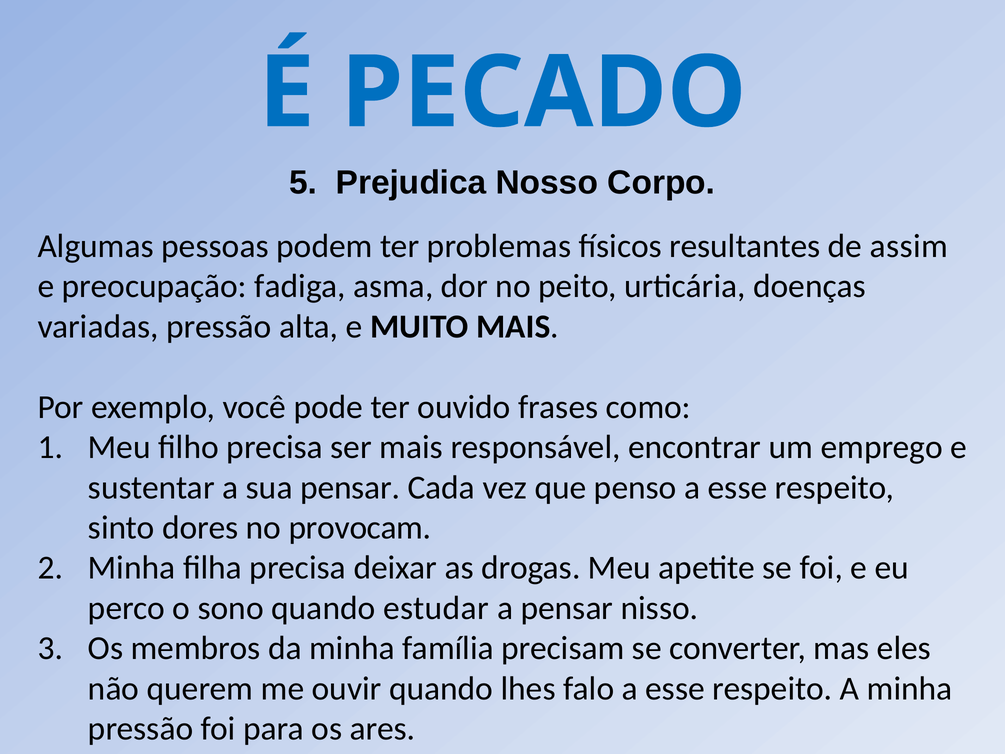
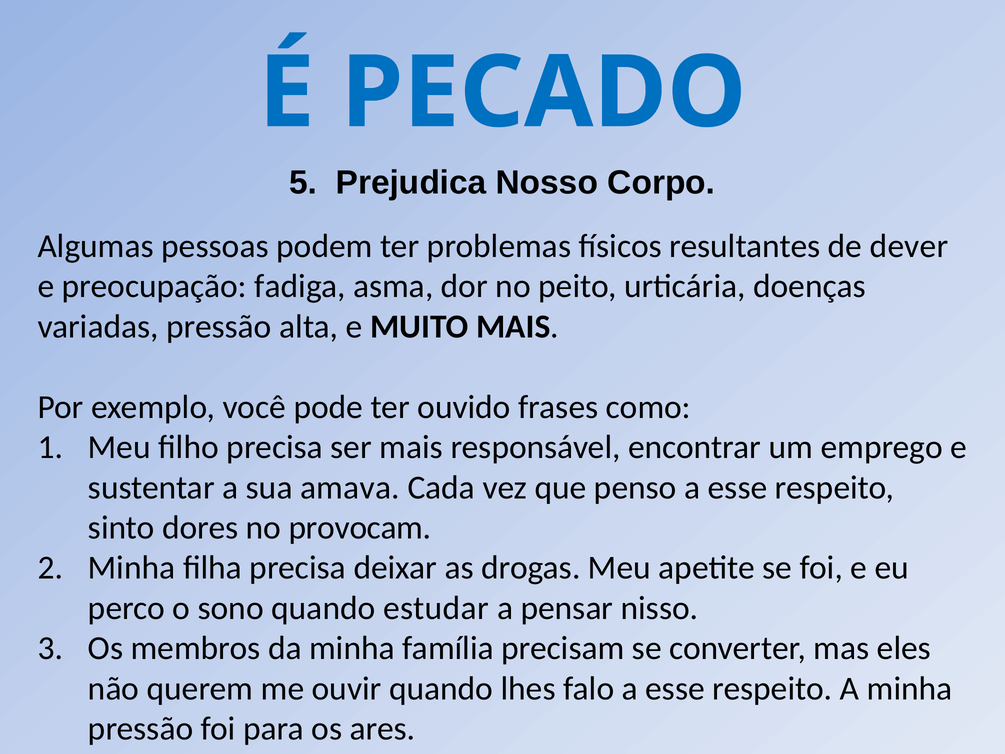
assim: assim -> dever (909, 246)
sua pensar: pensar -> amava (350, 487)
